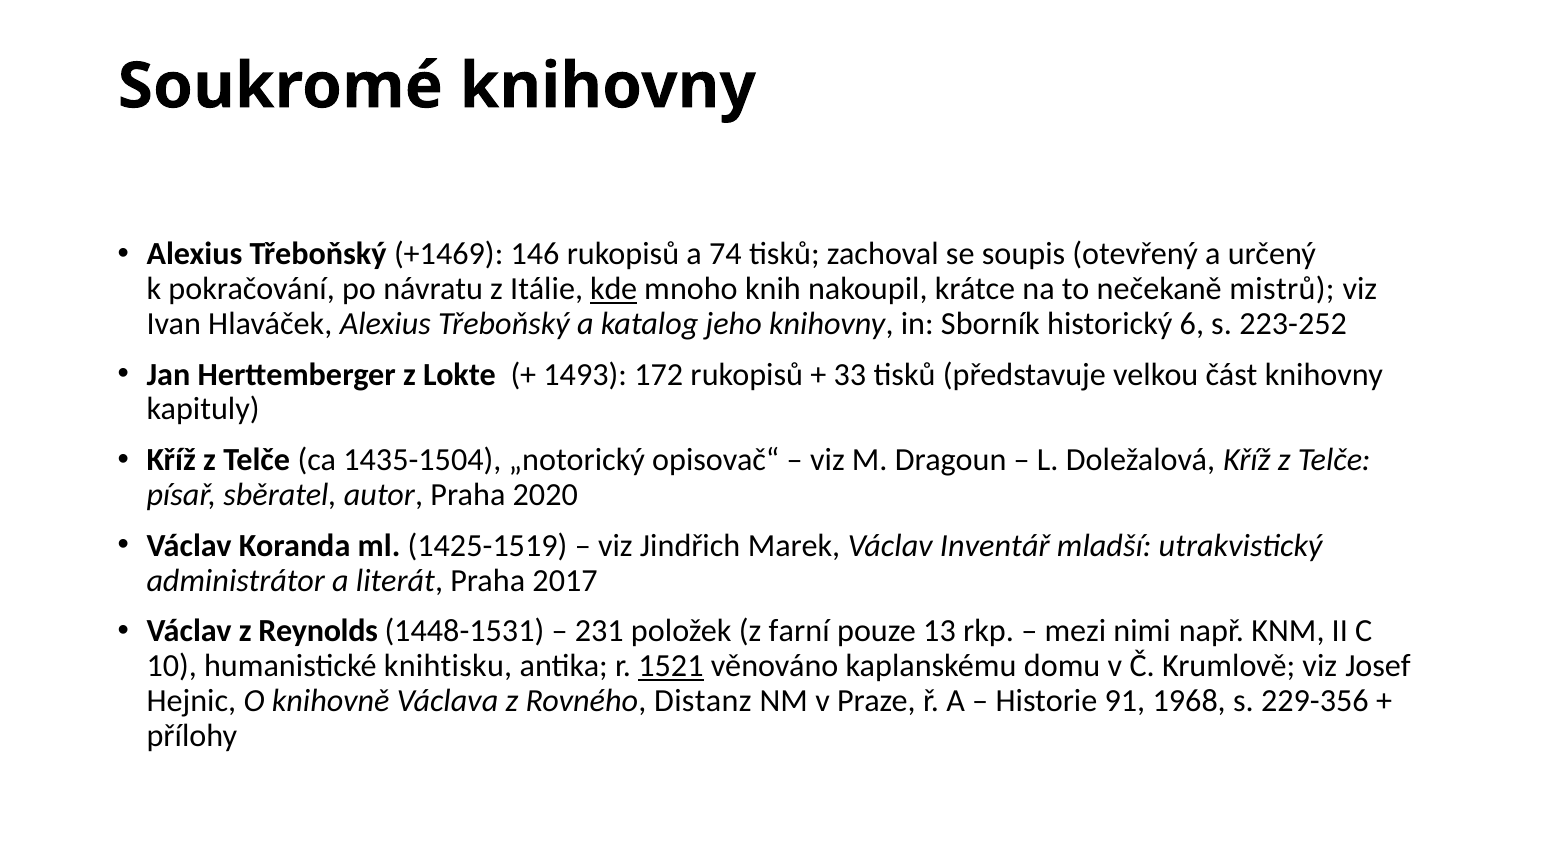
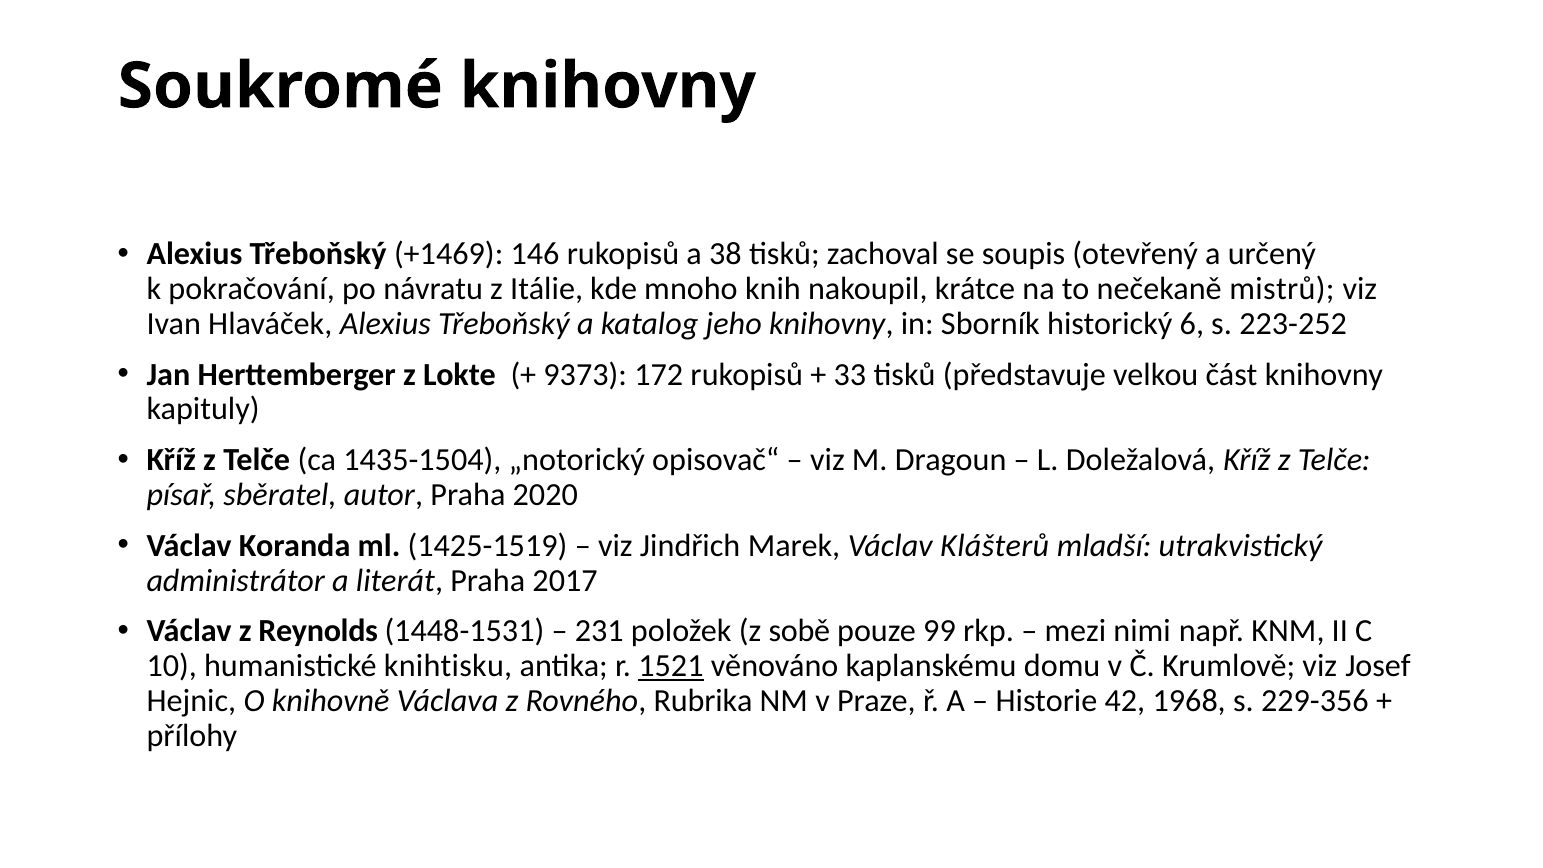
74: 74 -> 38 (725, 254)
kde underline: present -> none (614, 289)
1493: 1493 -> 9373 (585, 374)
Inventář: Inventář -> Klášterů (995, 546)
farní: farní -> sobě (799, 631)
13: 13 -> 99 (940, 631)
Distanz: Distanz -> Rubrika (703, 701)
91: 91 -> 42 (1125, 701)
